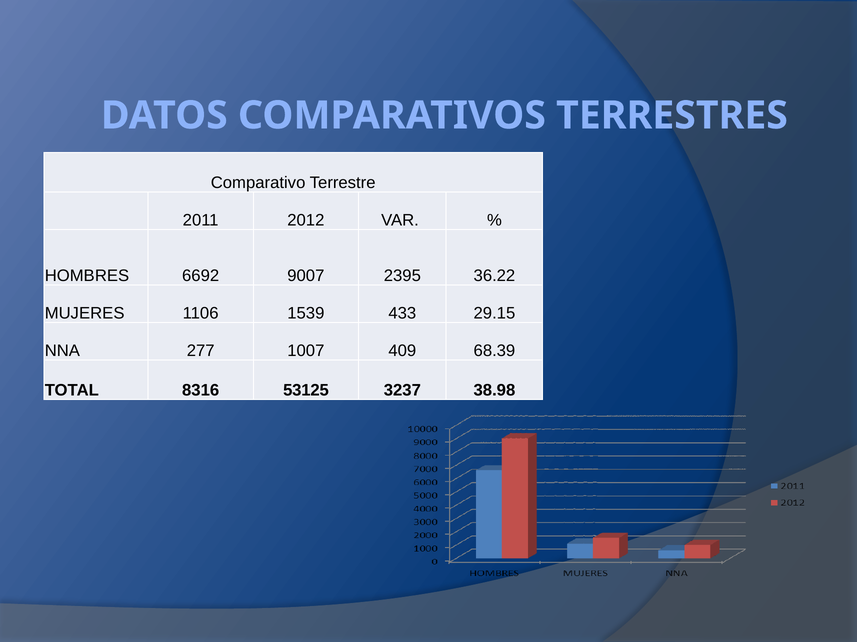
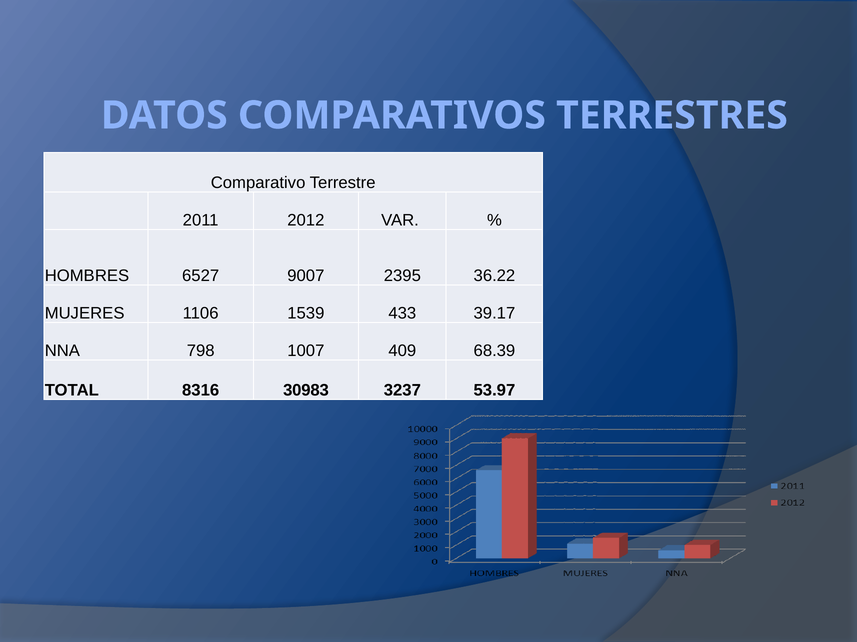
6692: 6692 -> 6527 (201, 276)
29.15: 29.15 -> 39.17 (494, 314)
277: 277 -> 798 (201, 351)
53125: 53125 -> 30983 (306, 391)
38.98: 38.98 -> 53.97 (494, 391)
